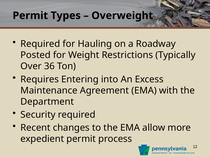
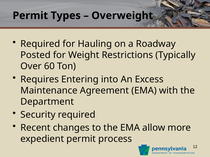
36: 36 -> 60 (49, 66)
